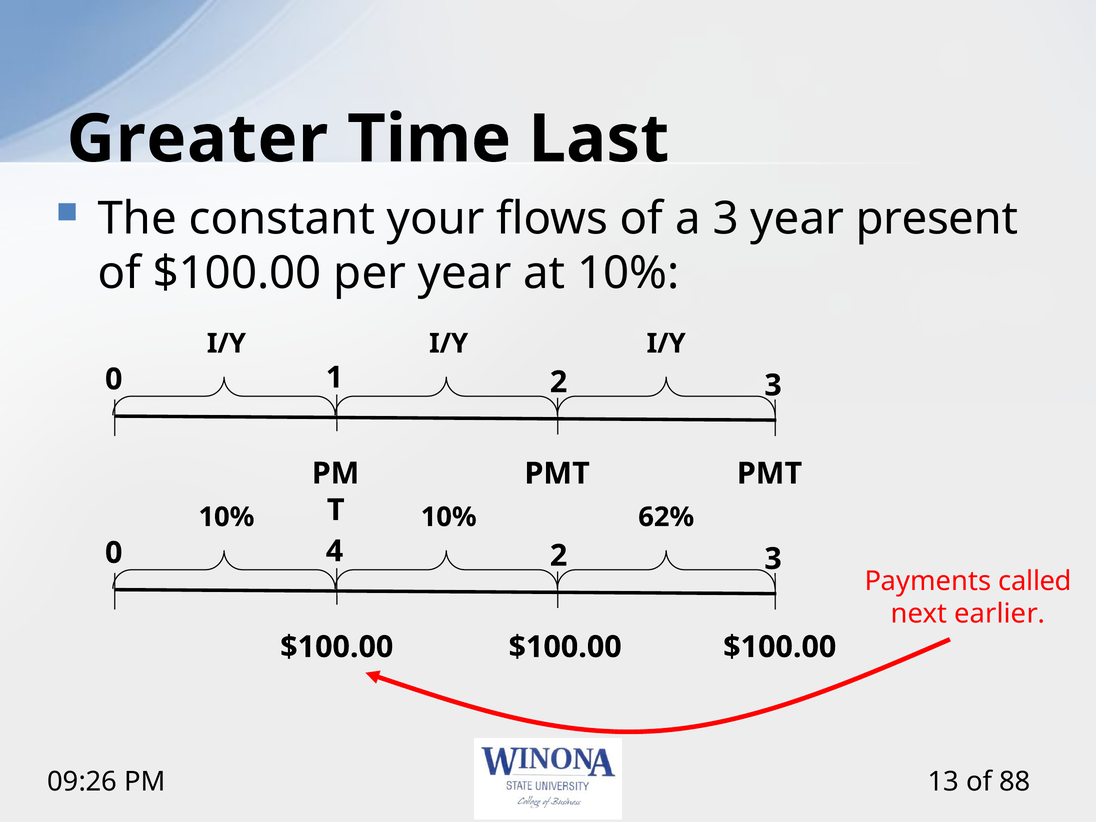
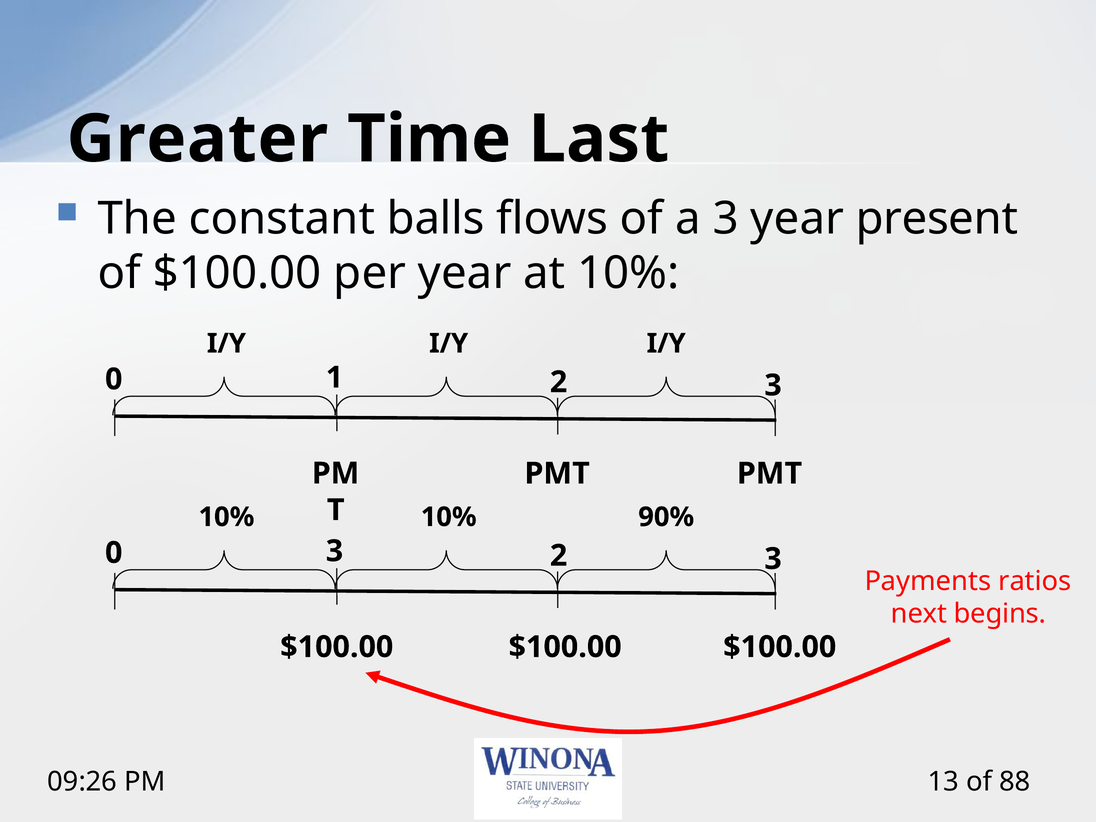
your: your -> balls (436, 219)
62%: 62% -> 90% (666, 517)
0 4: 4 -> 3 (334, 551)
called: called -> ratios (1035, 581)
earlier: earlier -> begins (1000, 614)
